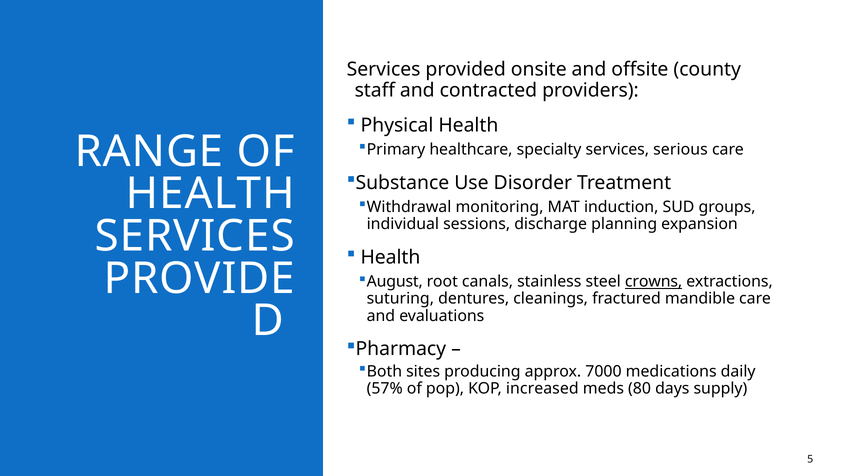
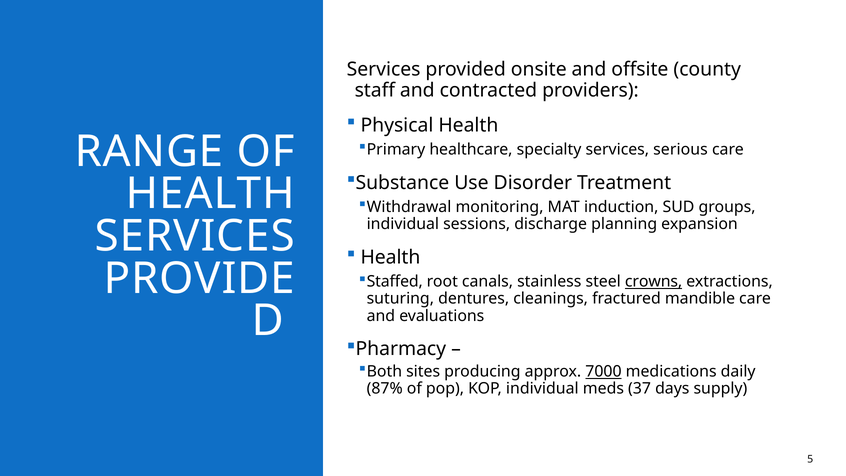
August: August -> Staffed (395, 282)
7000 underline: none -> present (603, 371)
57%: 57% -> 87% (385, 389)
KOP increased: increased -> individual (542, 389)
80: 80 -> 37 (640, 389)
